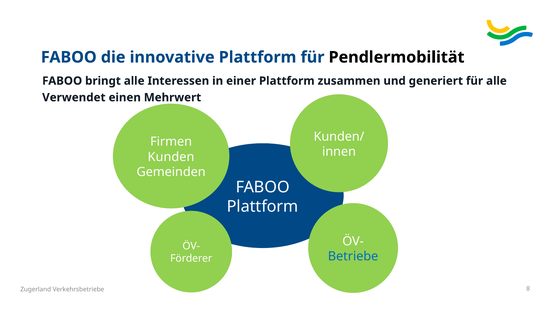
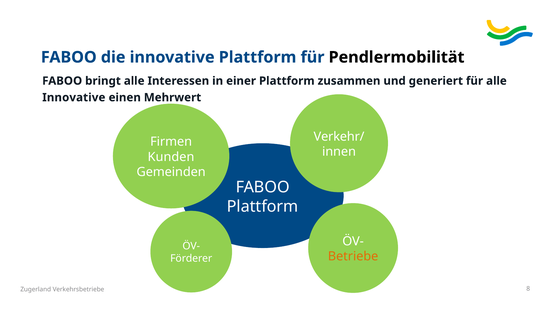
Verwendet: Verwendet -> Innovative (74, 97)
Kunden/: Kunden/ -> Verkehr/ (339, 137)
Betriebe colour: blue -> orange (353, 257)
